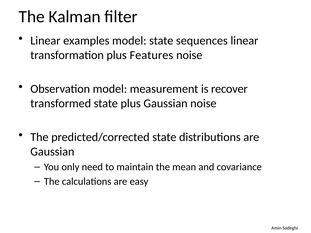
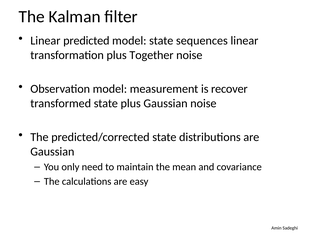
examples: examples -> predicted (86, 41)
Features: Features -> Together (151, 55)
